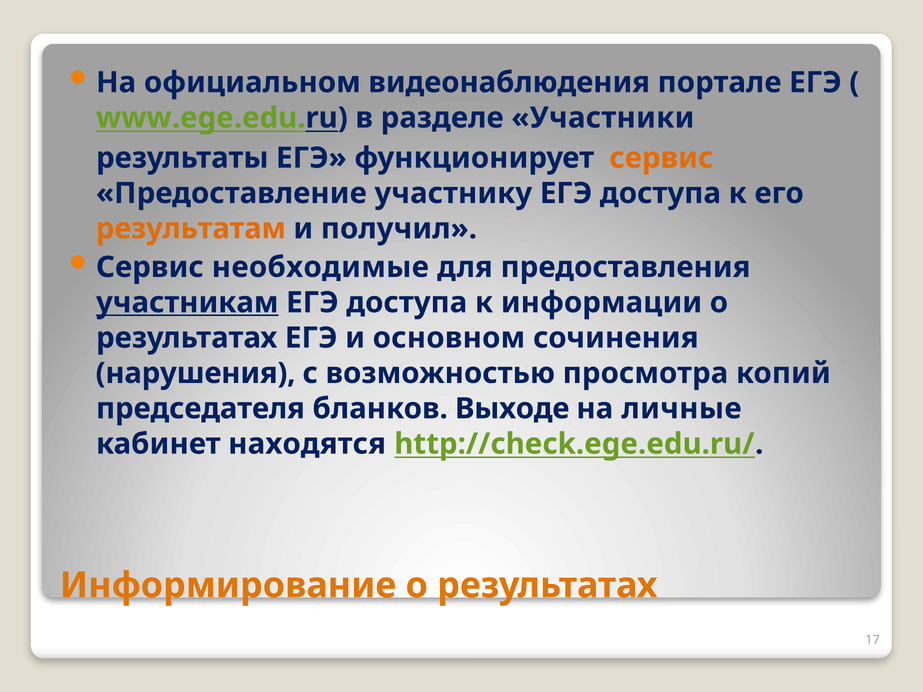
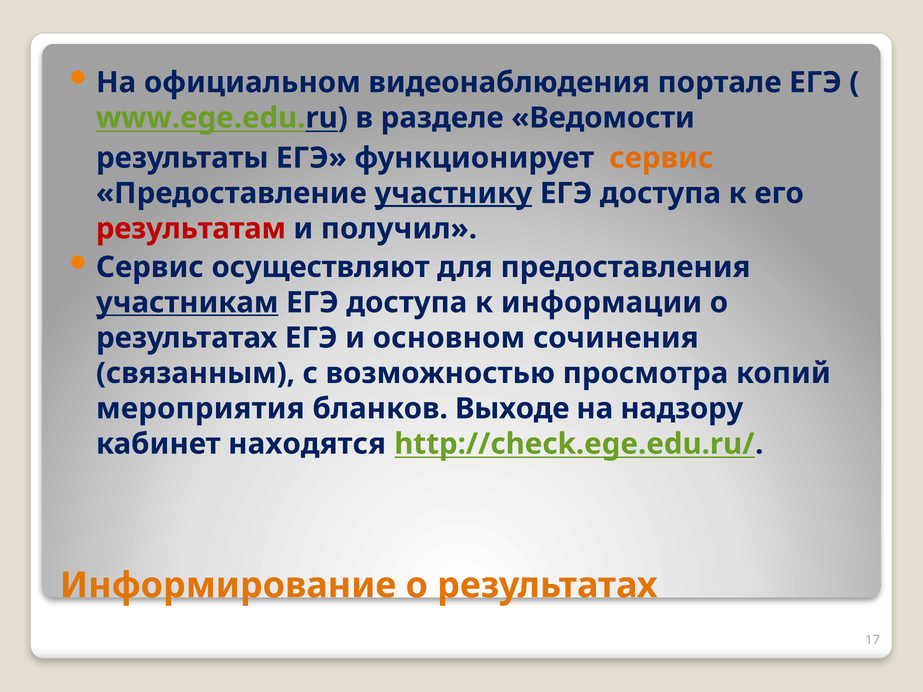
Участники: Участники -> Ведомости (603, 118)
участнику underline: none -> present (453, 193)
результатам colour: orange -> red (191, 229)
необходимые: необходимые -> осуществляют (321, 267)
нарушения: нарушения -> связанным (195, 373)
председателя: председателя -> мероприятия (200, 409)
личные: личные -> надзору (682, 409)
